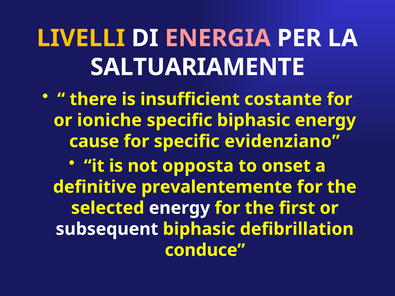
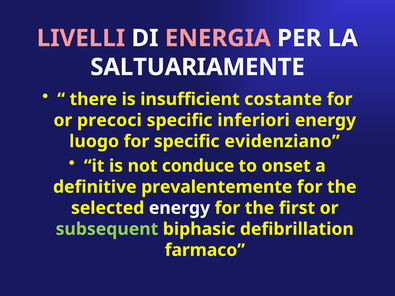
LIVELLI colour: yellow -> pink (81, 38)
ioniche: ioniche -> precoci (109, 120)
specific biphasic: biphasic -> inferiori (254, 120)
cause: cause -> luogo (94, 141)
opposta: opposta -> conduce (198, 166)
subsequent colour: white -> light green (107, 229)
conduce: conduce -> farmaco (205, 250)
